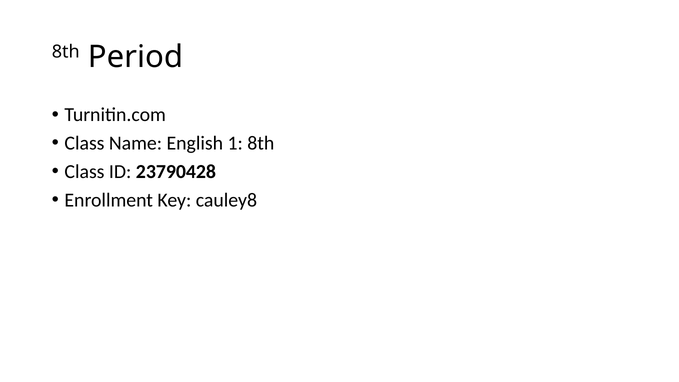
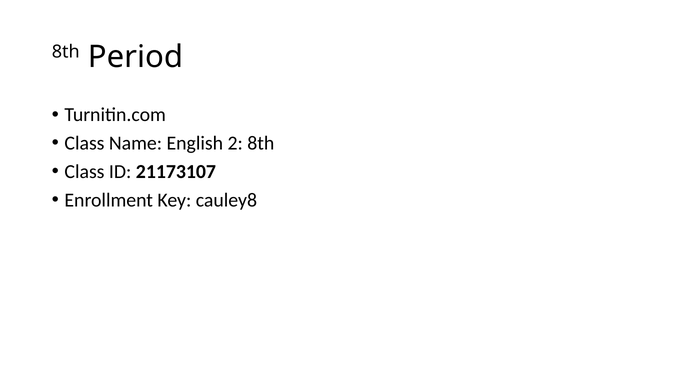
1: 1 -> 2 (235, 143)
23790428: 23790428 -> 21173107 (176, 172)
